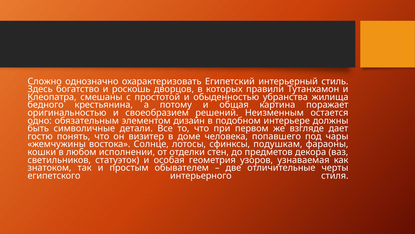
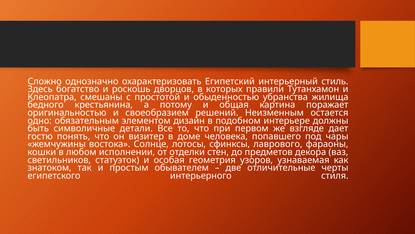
подушкам: подушкам -> лаврового (278, 144)
